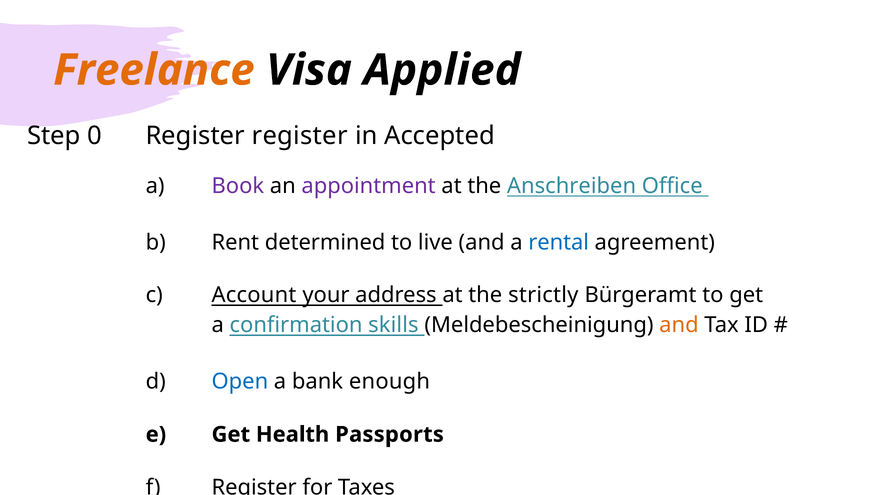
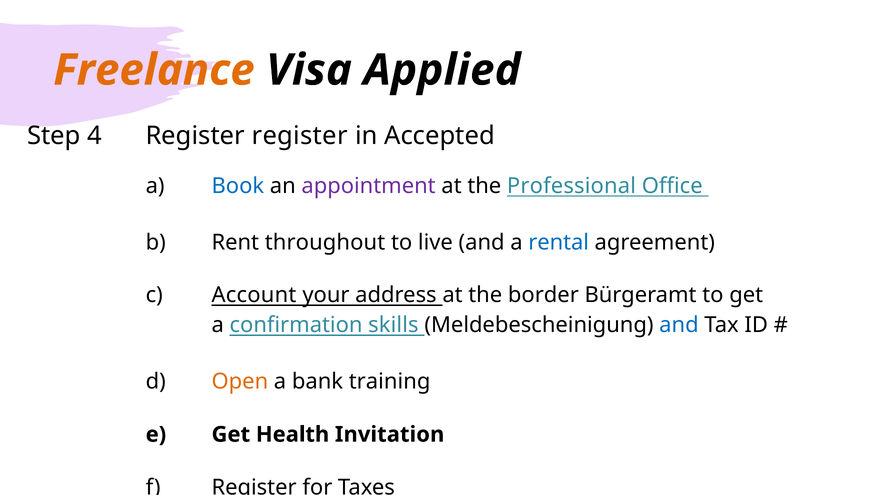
0: 0 -> 4 (94, 135)
Book colour: purple -> blue (238, 186)
Anschreiben: Anschreiben -> Professional (571, 186)
determined: determined -> throughout (325, 242)
strictly: strictly -> border (543, 295)
and colour: orange -> blue (679, 325)
Open colour: blue -> orange (240, 381)
enough: enough -> training (390, 381)
Passports: Passports -> Invitation (390, 434)
